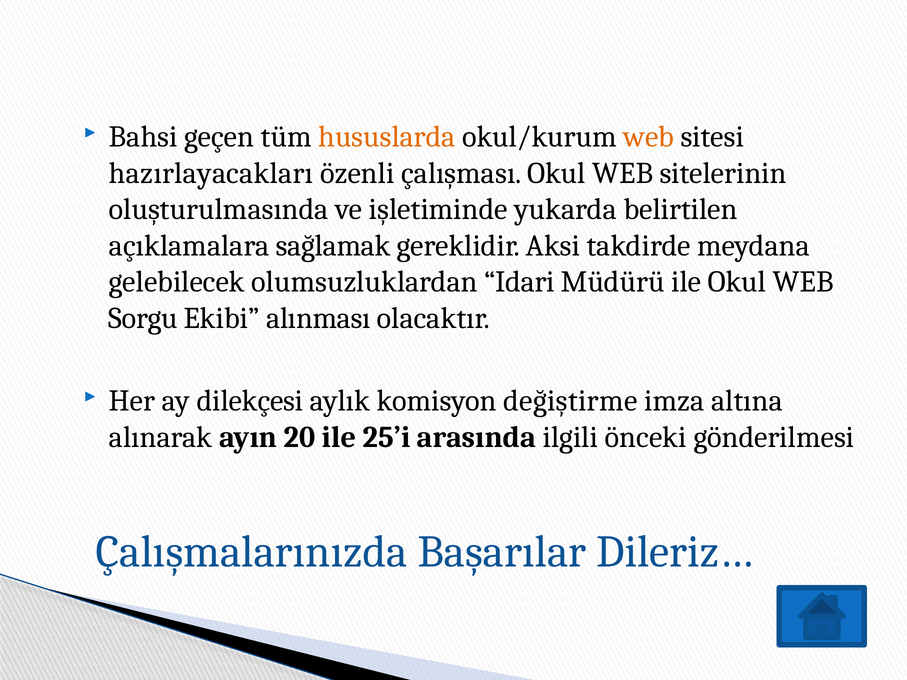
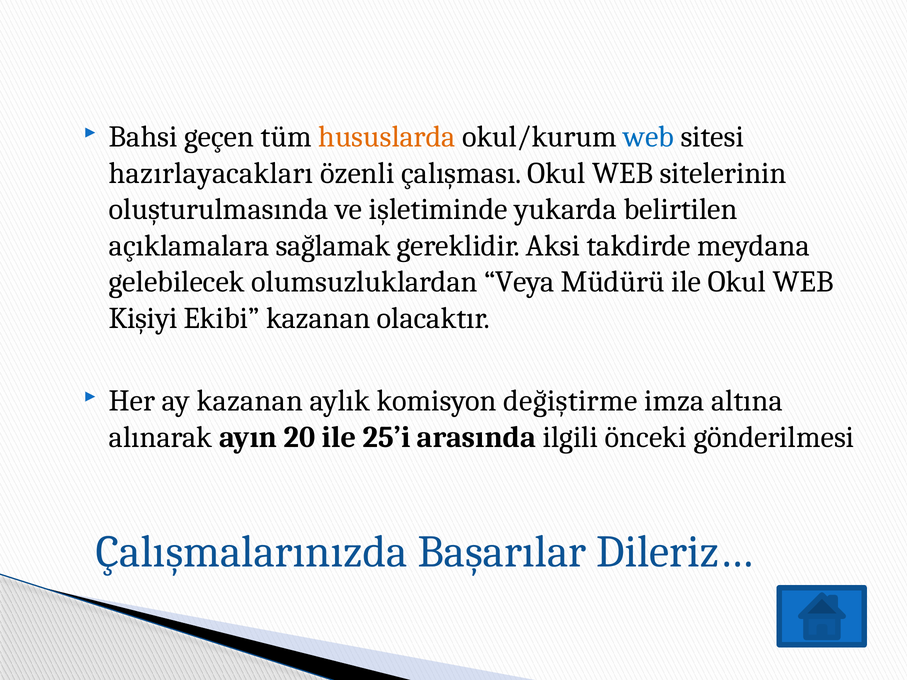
web colour: orange -> blue (649, 137)
Idari: Idari -> Veya (519, 282)
Sorgu: Sorgu -> Kişiyi (143, 318)
Ekibi alınması: alınması -> kazanan (318, 318)
ay dilekçesi: dilekçesi -> kazanan (250, 401)
